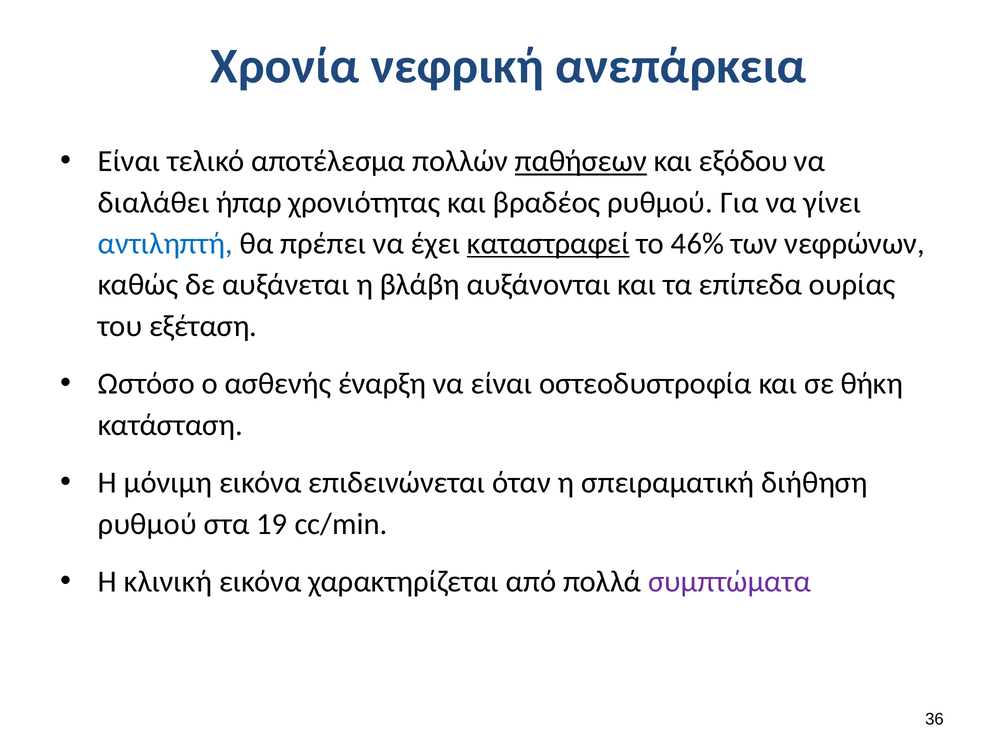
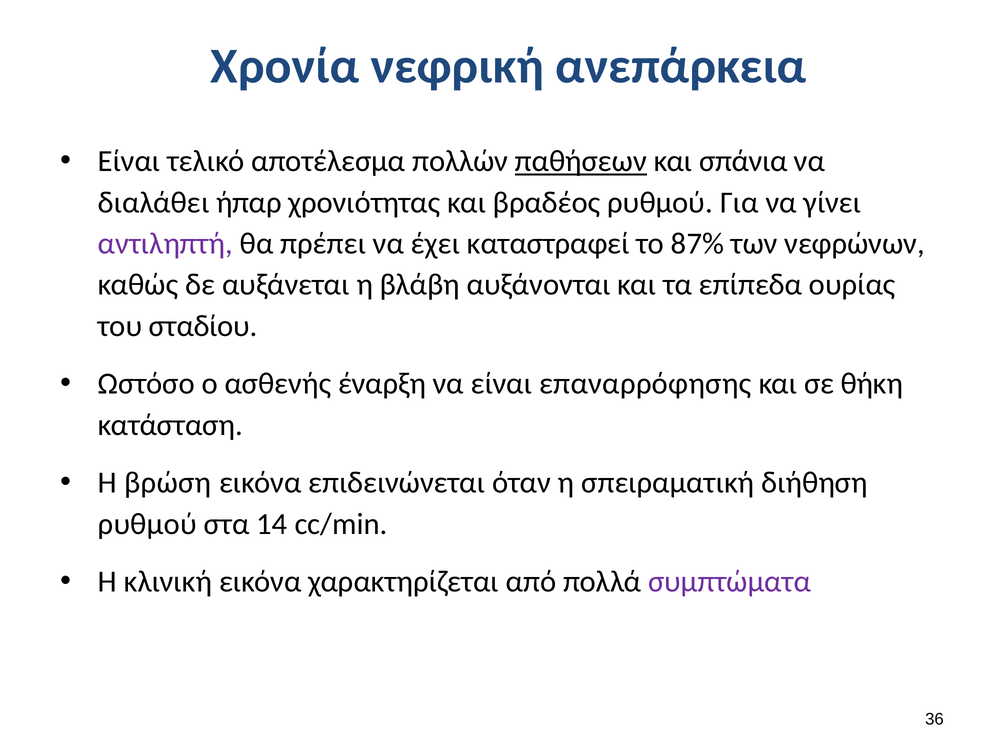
εξόδου: εξόδου -> σπάνια (743, 161)
αντιληπτή colour: blue -> purple (165, 244)
καταστραφεί underline: present -> none (548, 244)
46%: 46% -> 87% (697, 244)
εξέταση: εξέταση -> σταδίου (203, 326)
οστεοδυστροφία: οστεοδυστροφία -> επαναρρόφησης (645, 384)
μόνιμη: μόνιμη -> βρώση (168, 483)
19: 19 -> 14 (272, 524)
